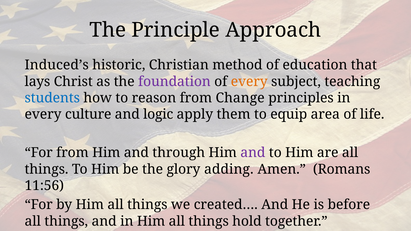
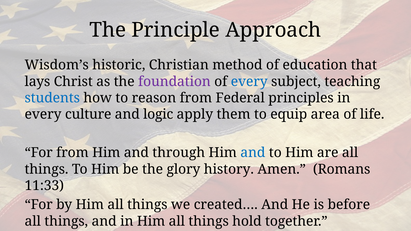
Induced’s: Induced’s -> Wisdom’s (57, 65)
every colour: orange -> blue (249, 82)
Change: Change -> Federal (240, 98)
and colour: purple -> blue (253, 153)
adding: adding -> history (229, 169)
11:56: 11:56 -> 11:33 (44, 186)
